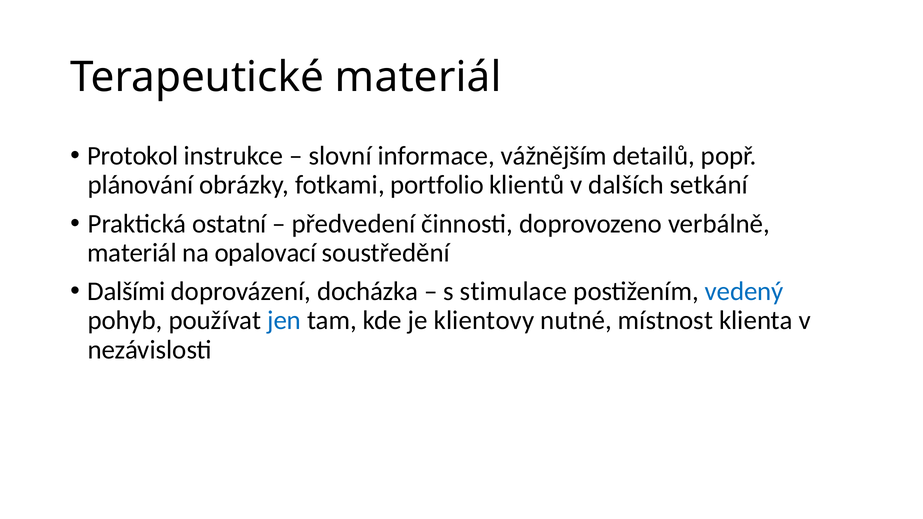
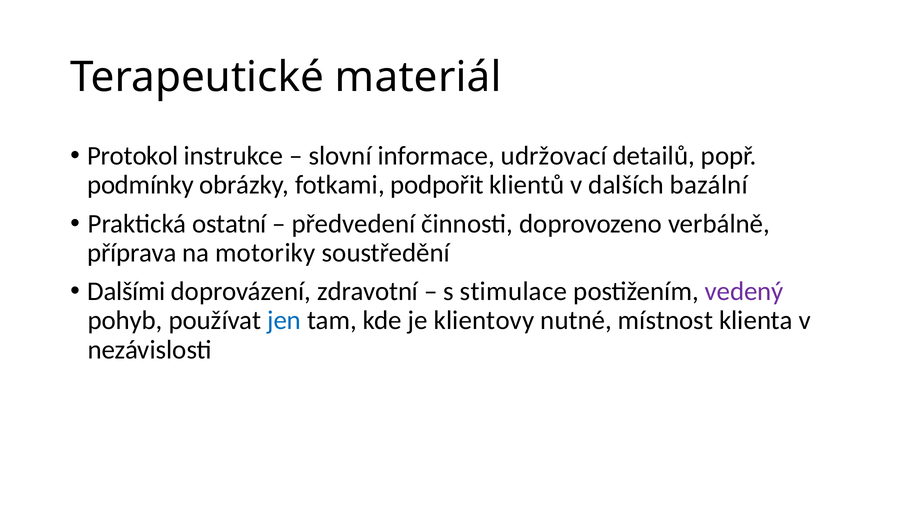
vážnějším: vážnějším -> udržovací (554, 156)
plánování: plánování -> podmínky (141, 185)
portfolio: portfolio -> podpořit (437, 185)
setkání: setkání -> bazální (709, 185)
materiál: materiál -> příprava (132, 253)
opalovací: opalovací -> motoriky (265, 253)
docházka: docházka -> zdravotní (368, 292)
vedený colour: blue -> purple (744, 292)
